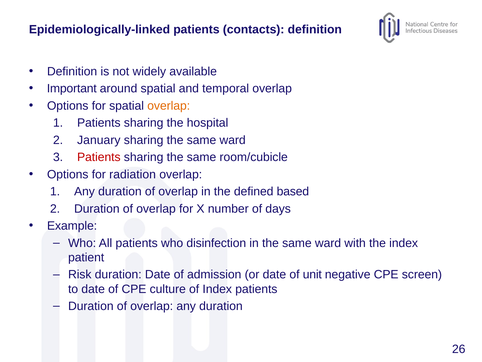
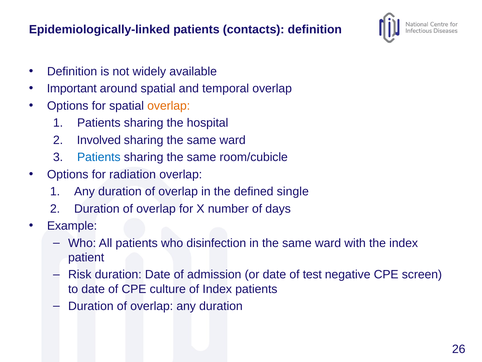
January: January -> Involved (99, 140)
Patients colour: red -> blue (99, 157)
based: based -> single (293, 191)
unit: unit -> test (312, 274)
